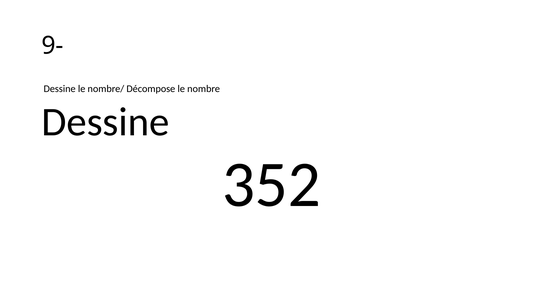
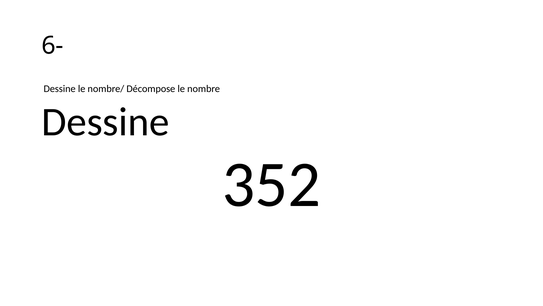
9-: 9- -> 6- (53, 46)
